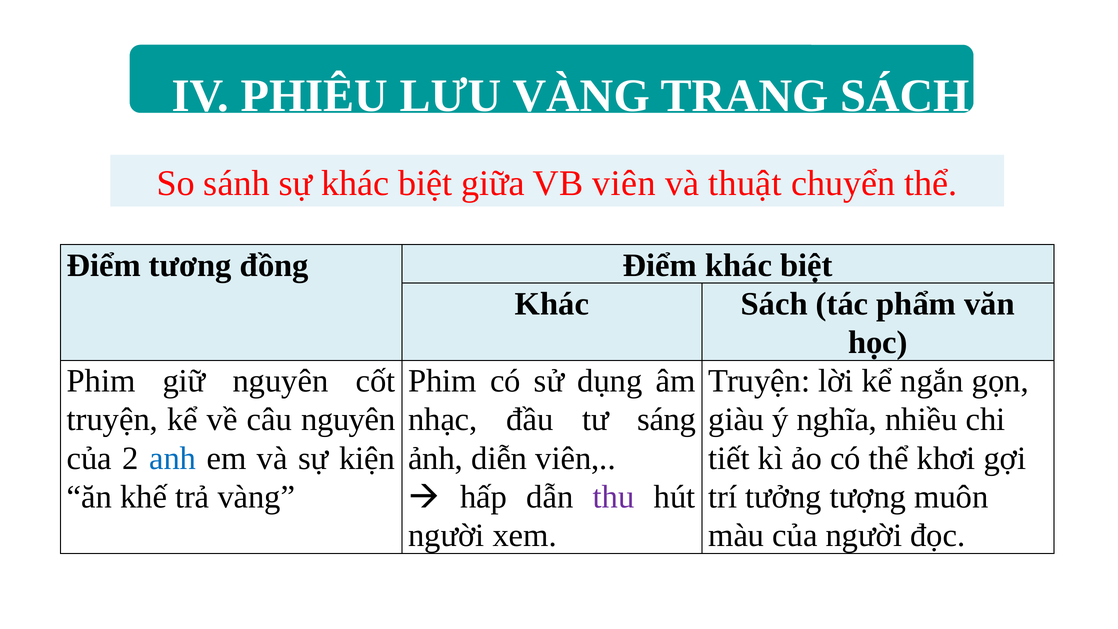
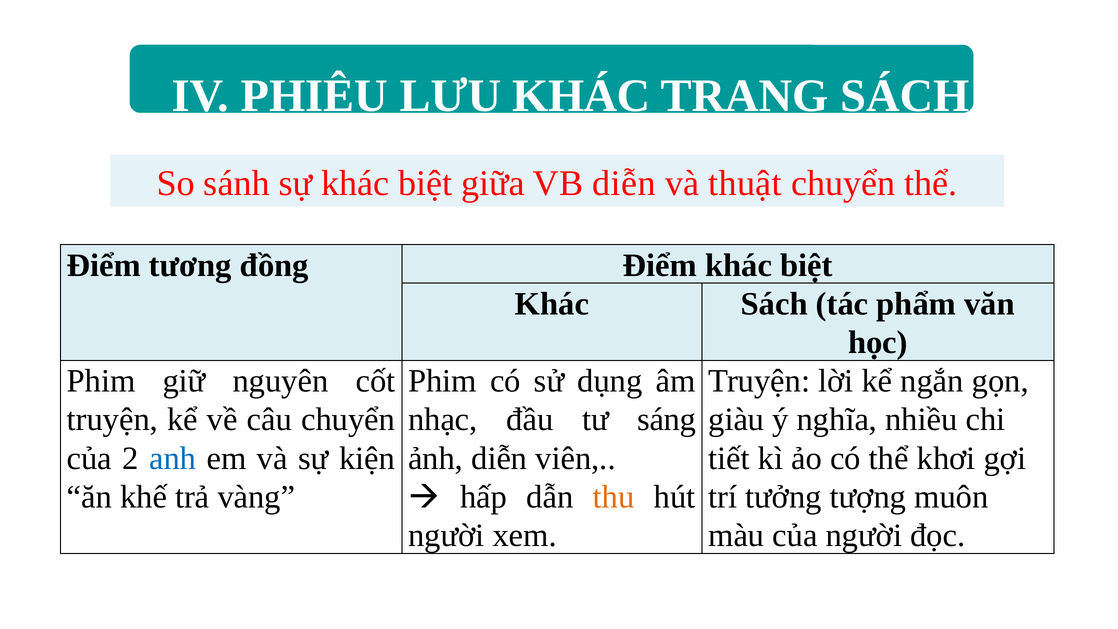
LƯU VÀNG: VÀNG -> KHÁC (581, 96)
VB viên: viên -> diễn (624, 183)
câu nguyên: nguyên -> chuyển (348, 420)
thu colour: purple -> orange (614, 497)
